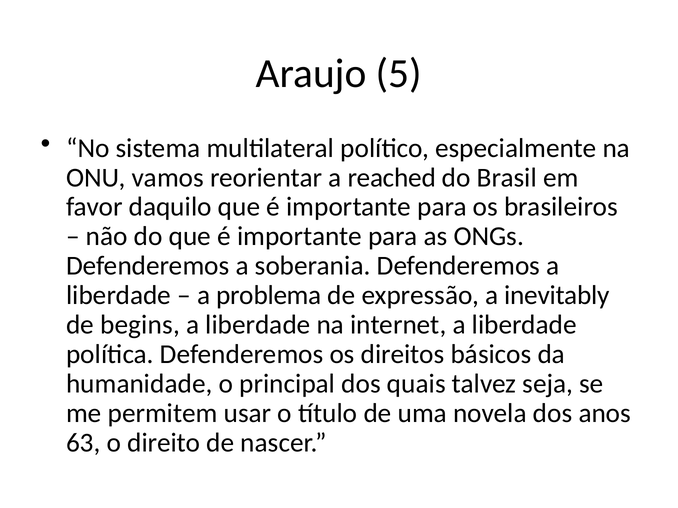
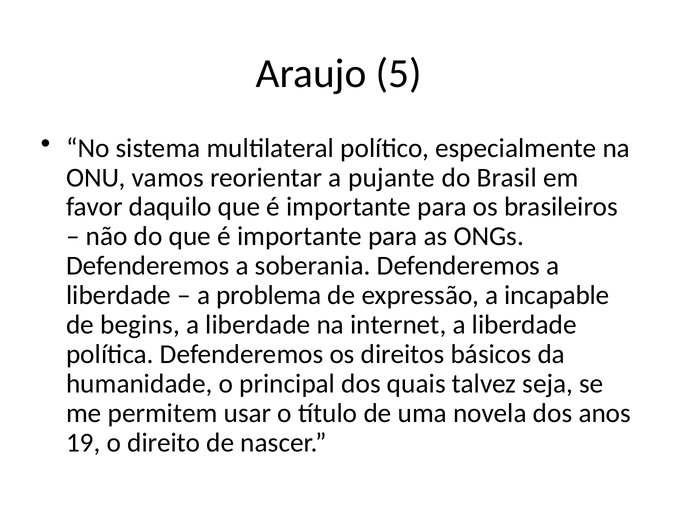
reached: reached -> pujante (392, 178)
inevitably: inevitably -> incapable (557, 296)
63: 63 -> 19 (83, 443)
